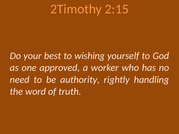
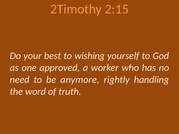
authority: authority -> anymore (80, 80)
